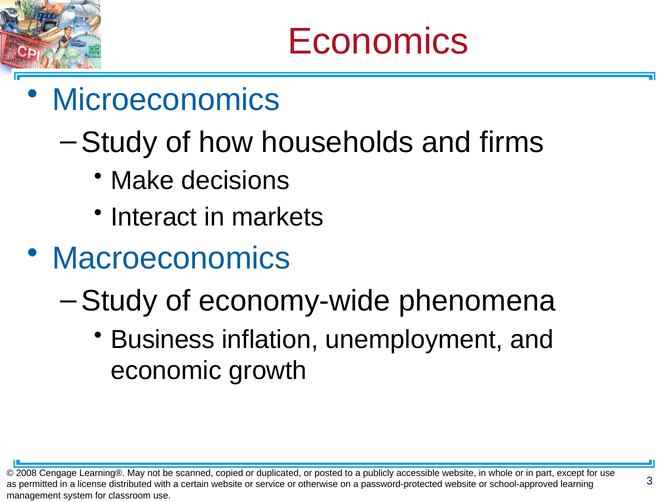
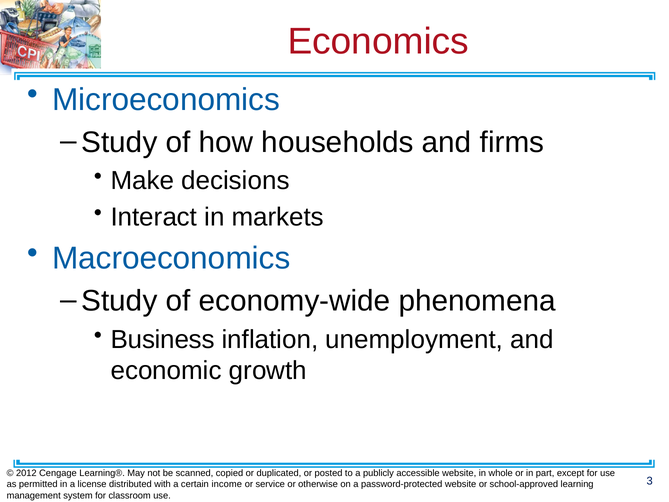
2008: 2008 -> 2012 (26, 473)
certain website: website -> income (227, 484)
